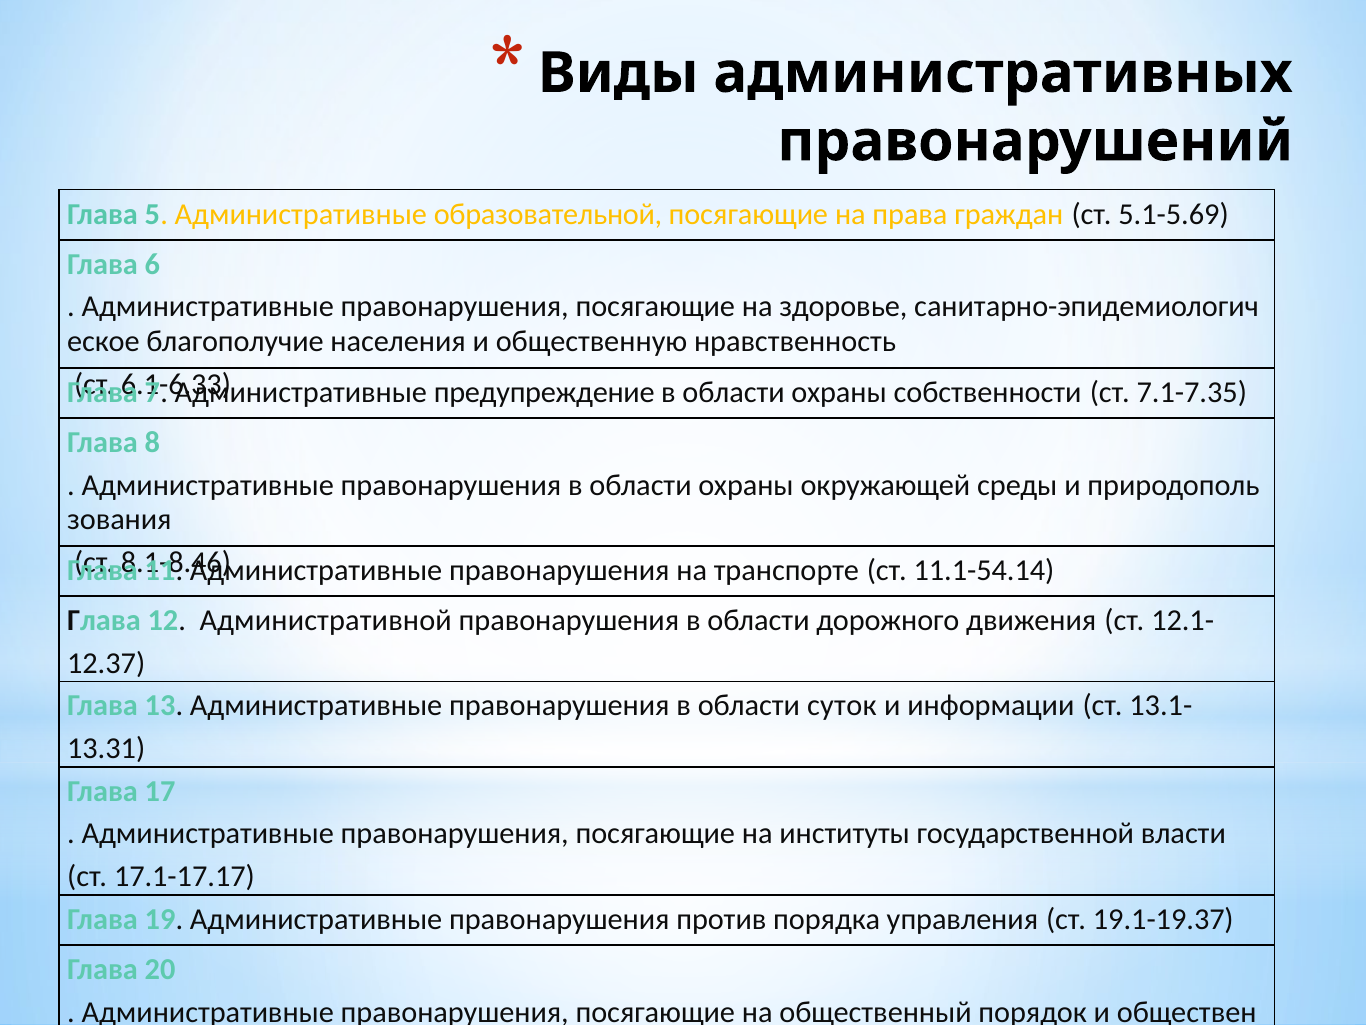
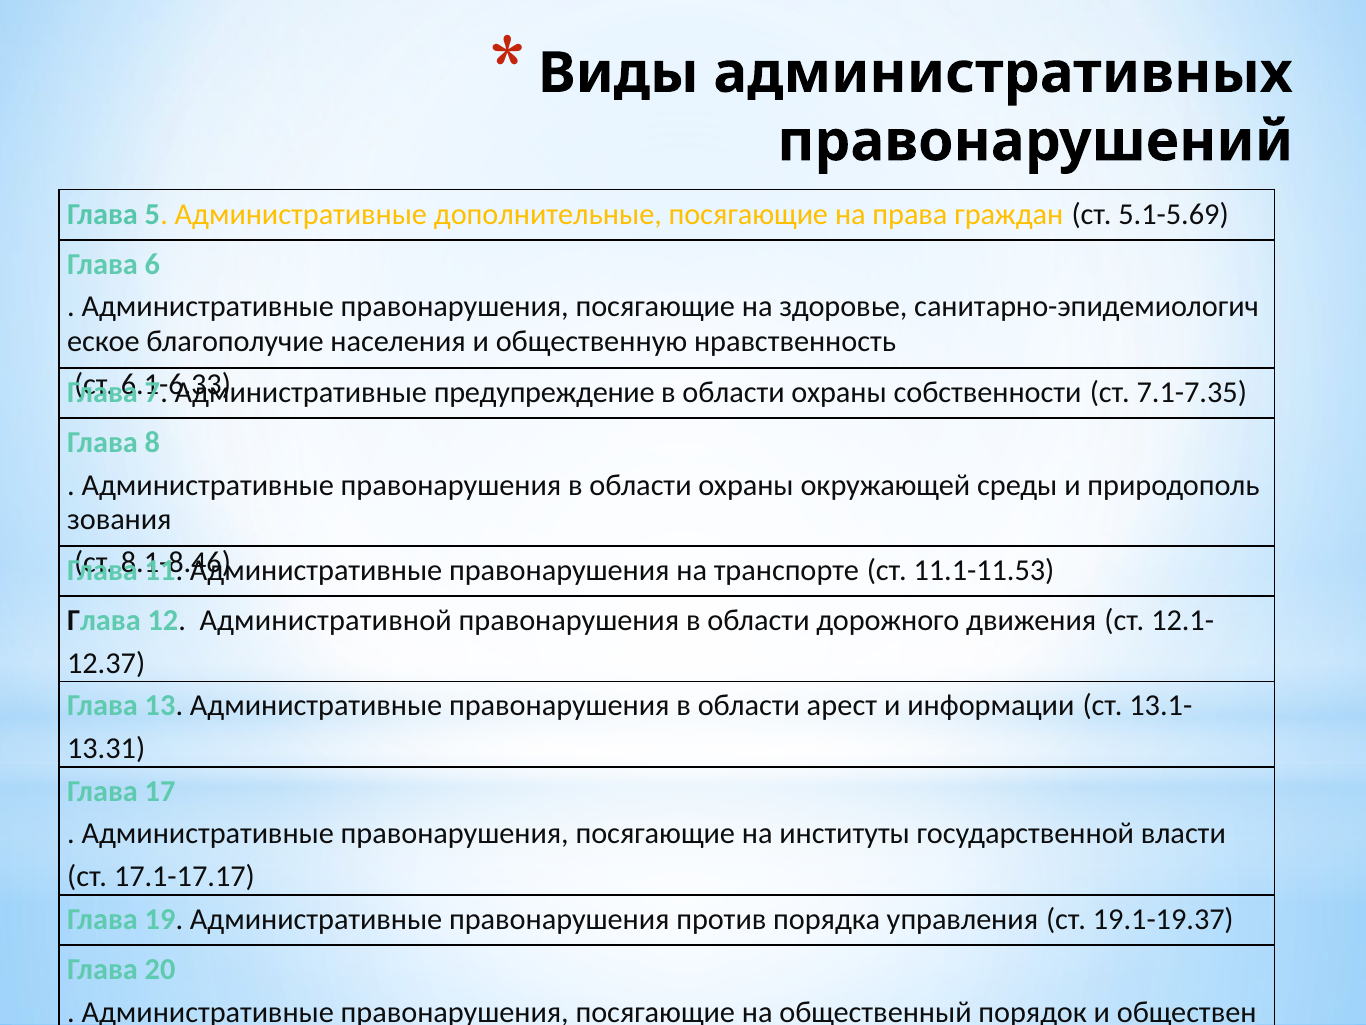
образовательной: образовательной -> дополнительные (548, 214)
11.1-54.14: 11.1-54.14 -> 11.1-11.53 (984, 570)
суток: суток -> арест (842, 706)
